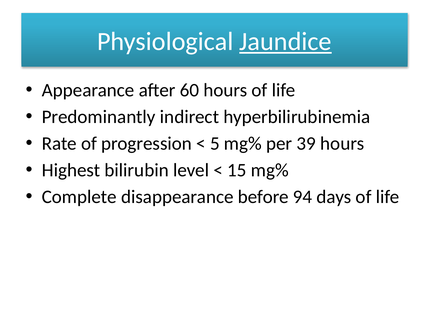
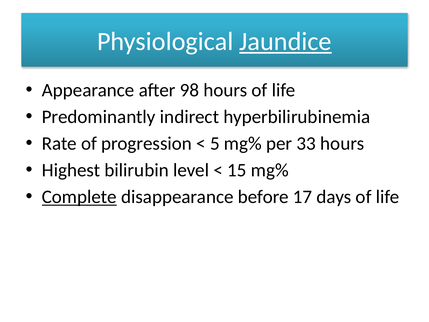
60: 60 -> 98 (189, 90)
39: 39 -> 33 (306, 143)
Complete underline: none -> present (79, 197)
94: 94 -> 17 (303, 197)
